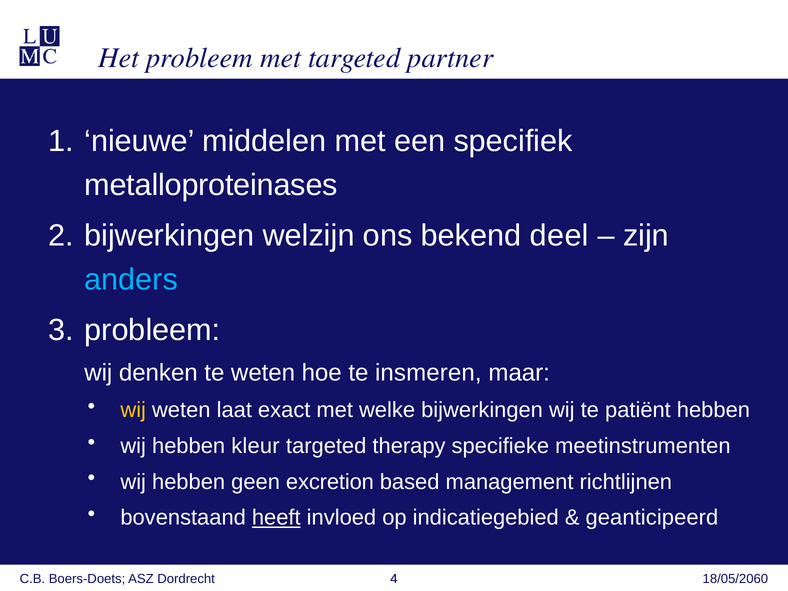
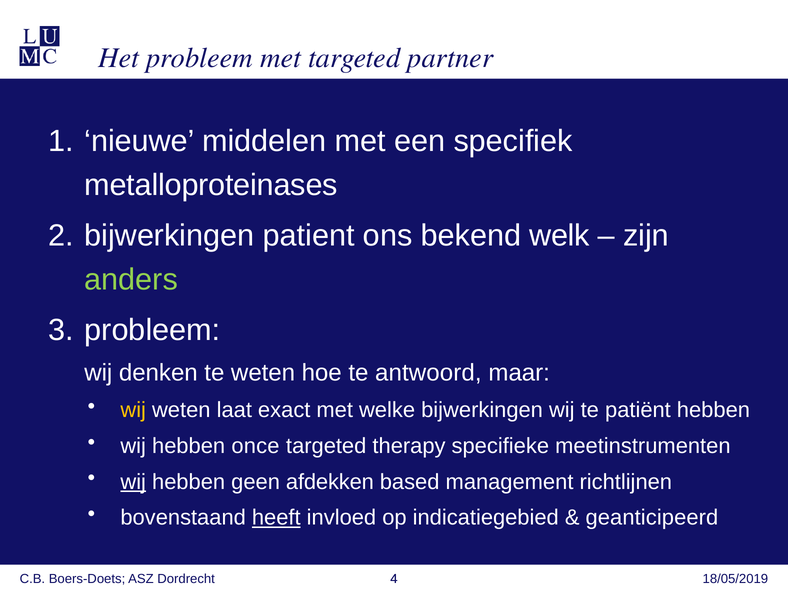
welzijn: welzijn -> patient (309, 236)
deel: deel -> welk (560, 236)
anders colour: light blue -> light green (131, 280)
insmeren: insmeren -> antwoord (428, 373)
kleur: kleur -> once (255, 446)
wij underline: none -> present (133, 482)
excretion: excretion -> afdekken (330, 482)
18/05/2060: 18/05/2060 -> 18/05/2019 (735, 579)
